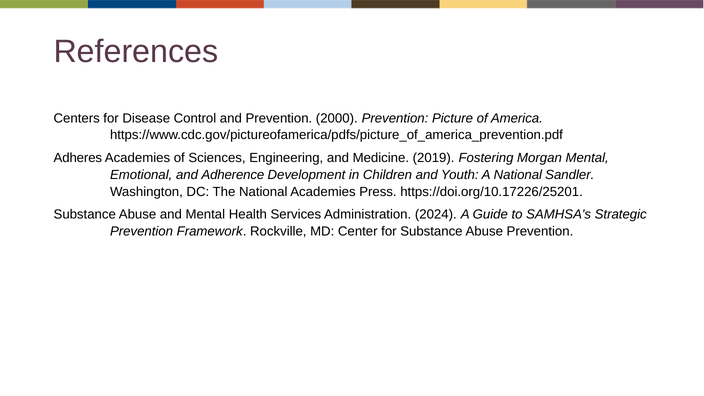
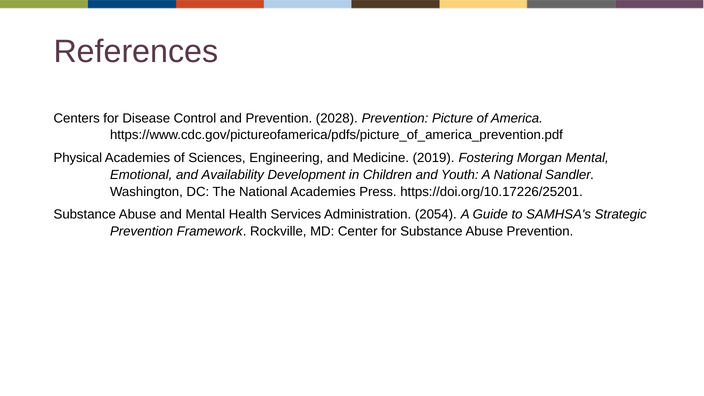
2000: 2000 -> 2028 (337, 118)
Adheres: Adheres -> Physical (78, 158)
Adherence: Adherence -> Availability (233, 175)
2024: 2024 -> 2054 (436, 215)
